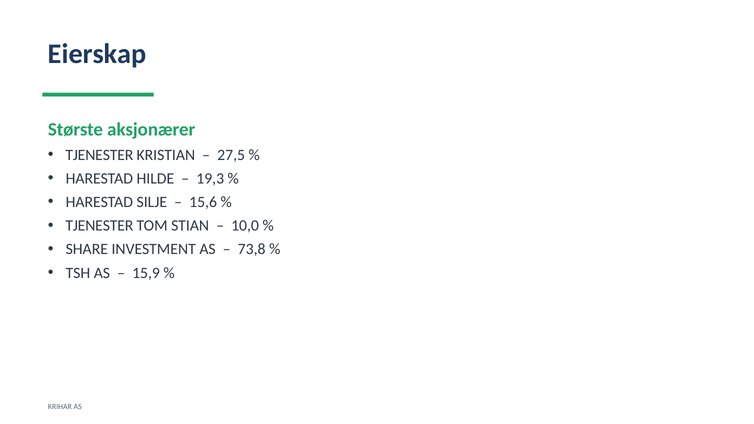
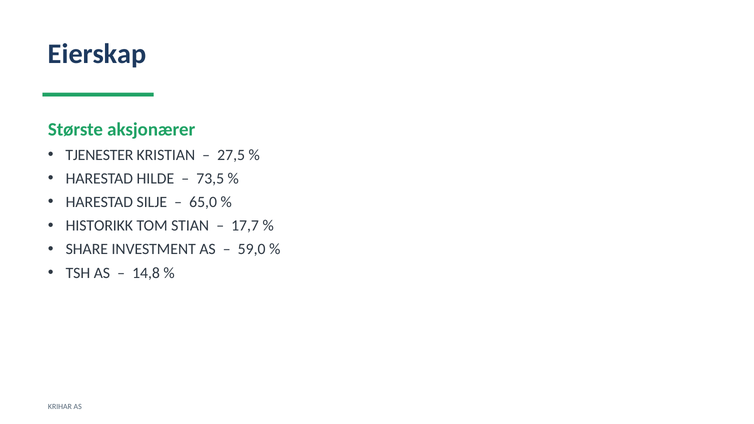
19,3: 19,3 -> 73,5 (210, 179)
15,6: 15,6 -> 65,0 (203, 202)
TJENESTER: TJENESTER -> HISTORIKK (99, 226)
10,0: 10,0 -> 17,7 (245, 226)
73,8: 73,8 -> 59,0 (252, 249)
15,9: 15,9 -> 14,8 (146, 273)
